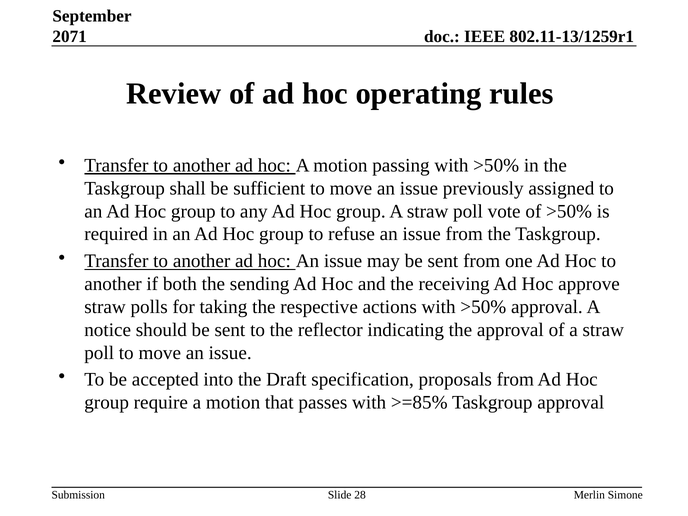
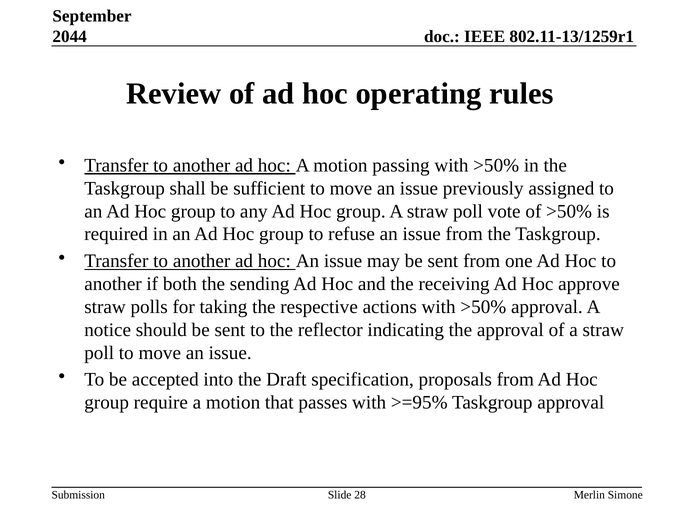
2071: 2071 -> 2044 (70, 37)
>=85%: >=85% -> >=95% (419, 402)
